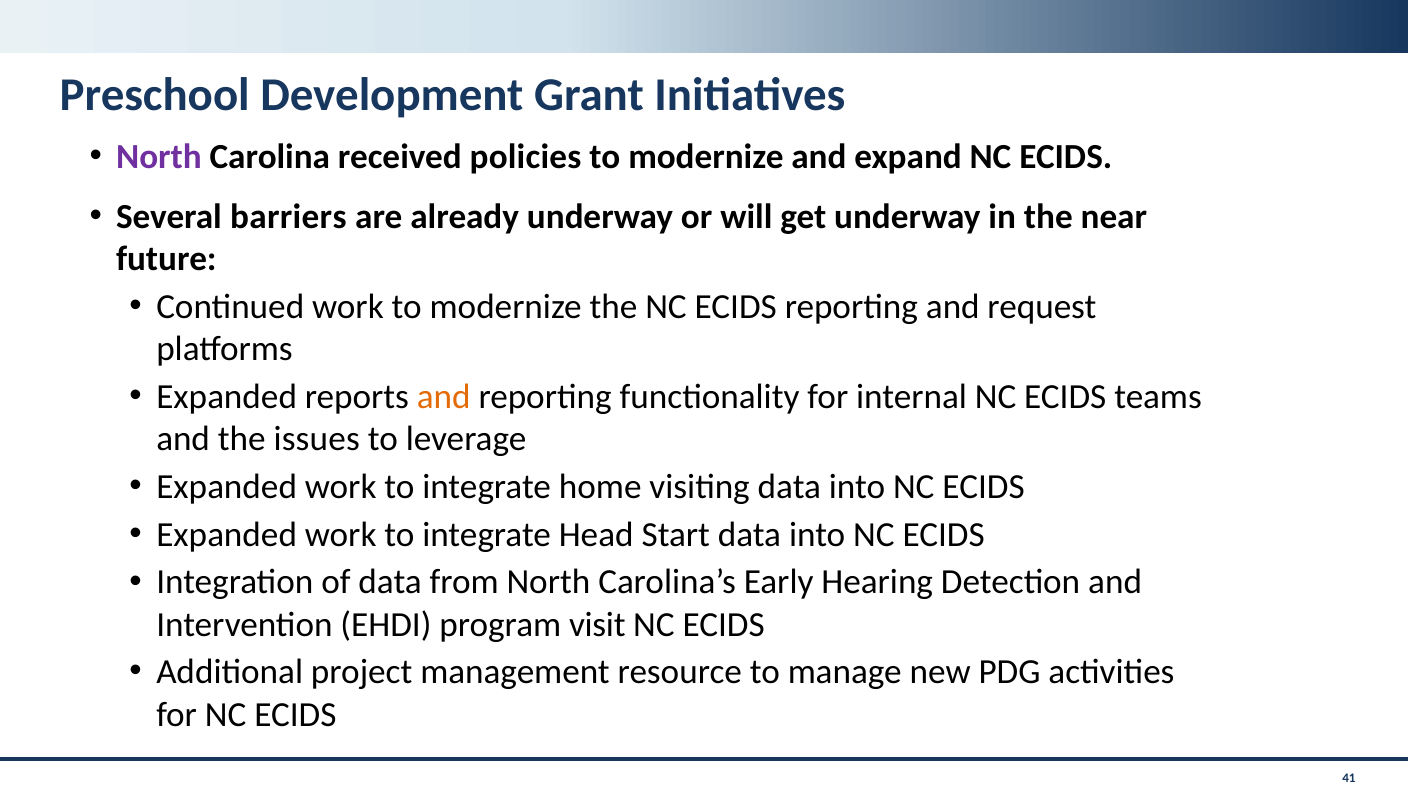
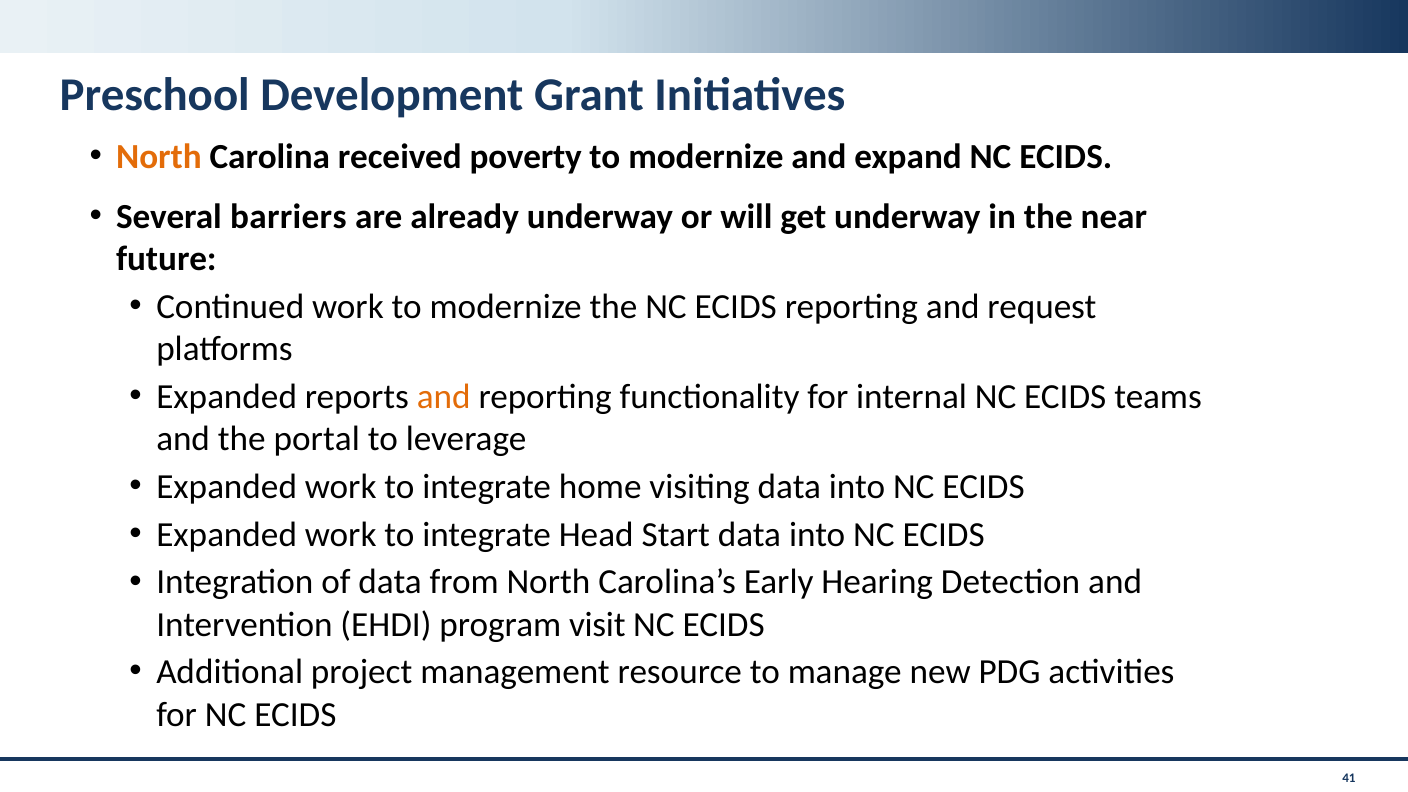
North colour: purple -> orange (159, 157)
policies: policies -> poverty (526, 157)
issues: issues -> portal (317, 439)
